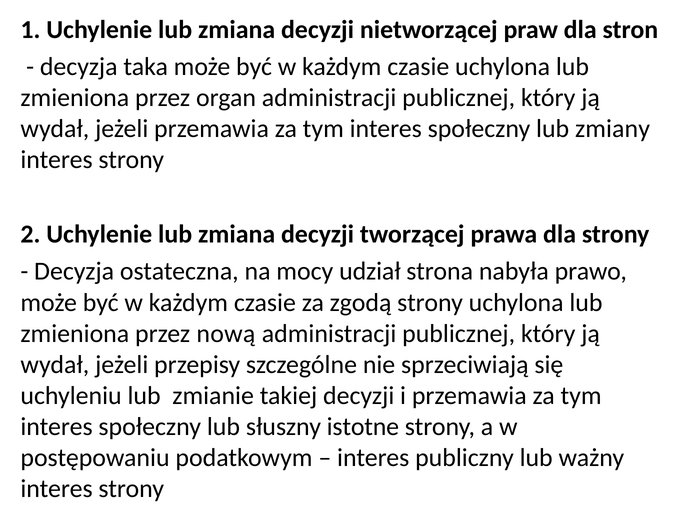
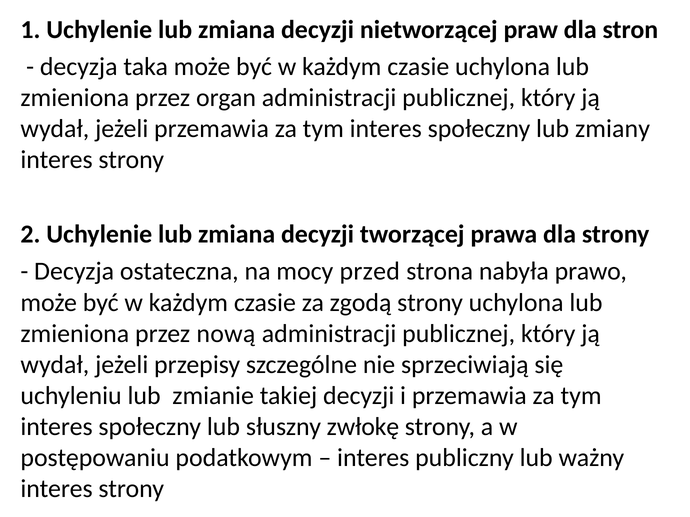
udział: udział -> przed (370, 272)
istotne: istotne -> zwłokę (363, 427)
